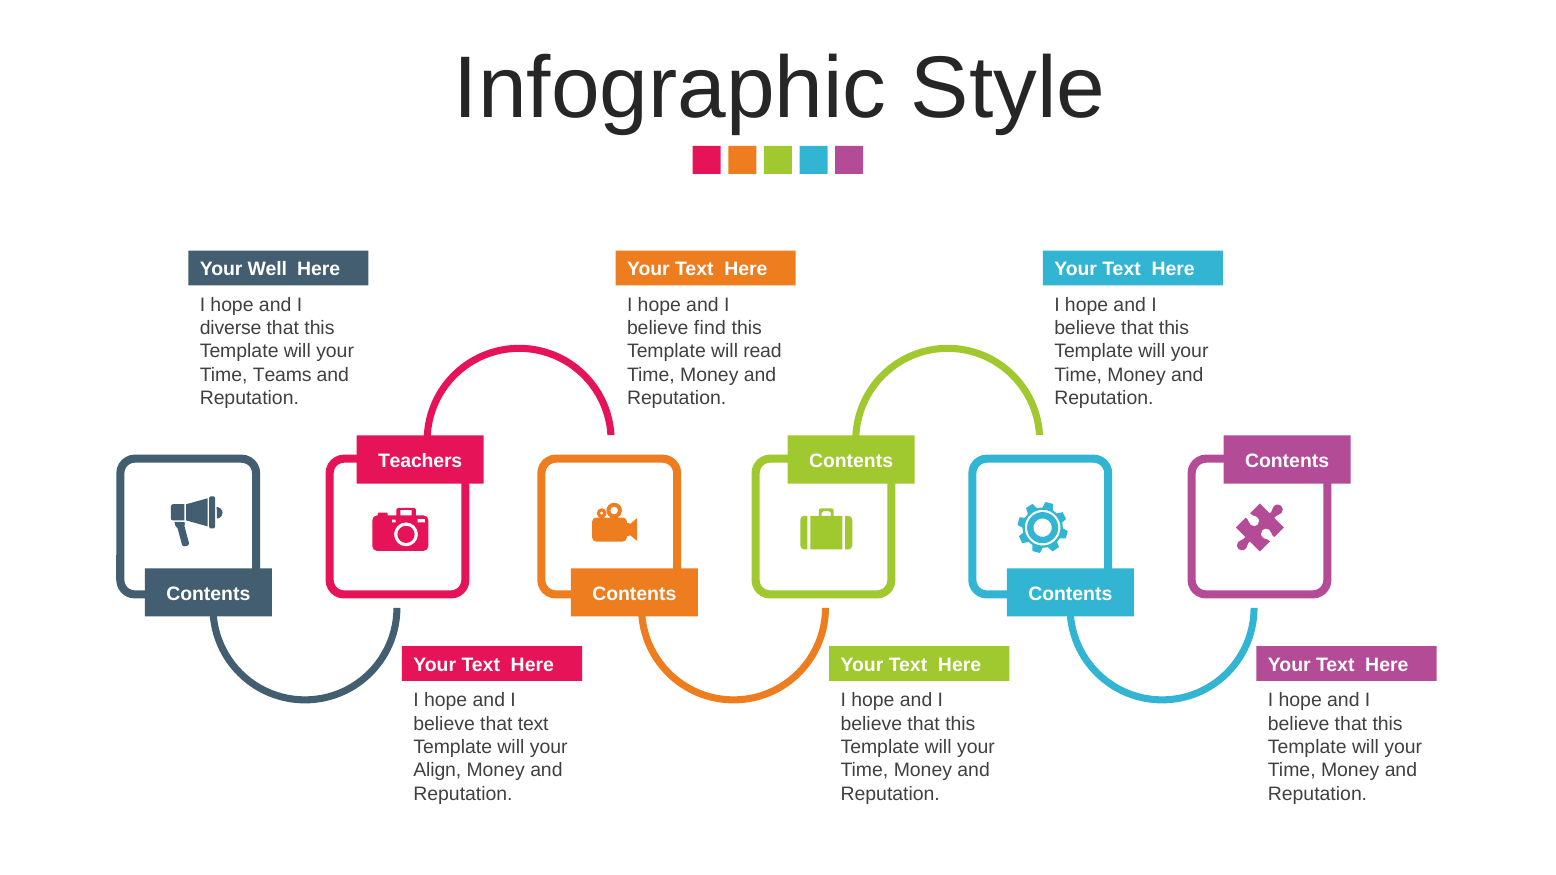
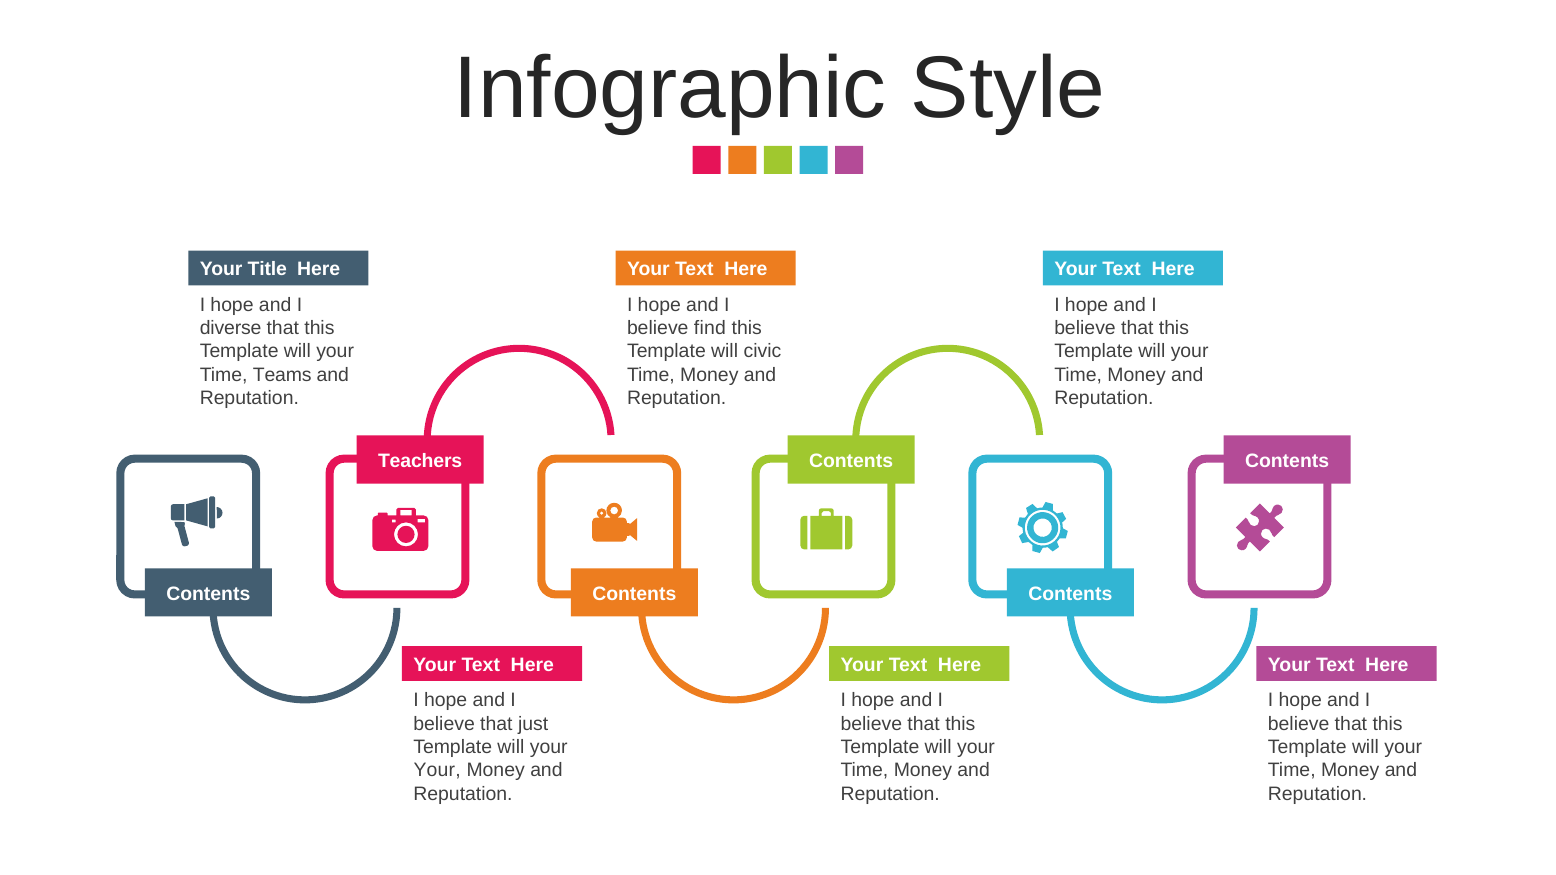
Well: Well -> Title (267, 270)
read: read -> civic (762, 352)
that text: text -> just (533, 724)
Align: Align -> Your (437, 771)
